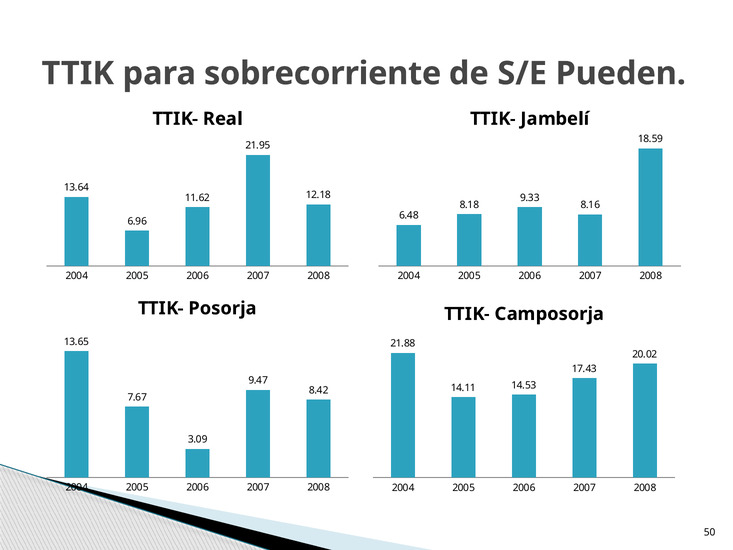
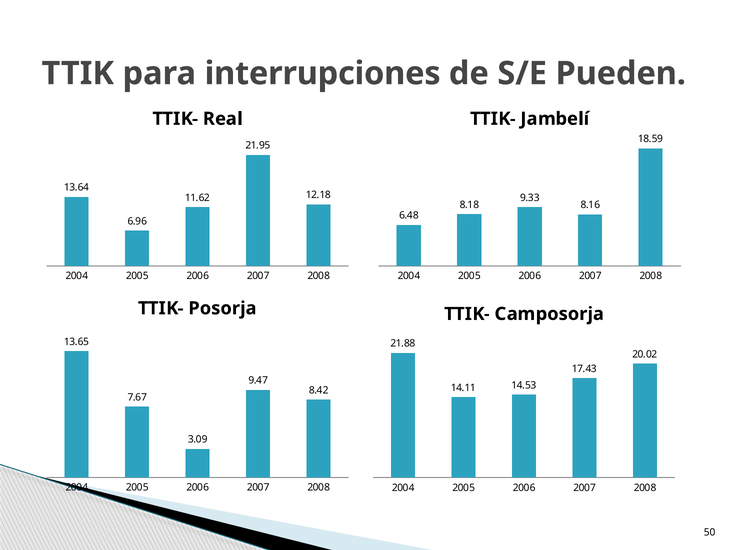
sobrecorriente: sobrecorriente -> interrupciones (323, 73)
